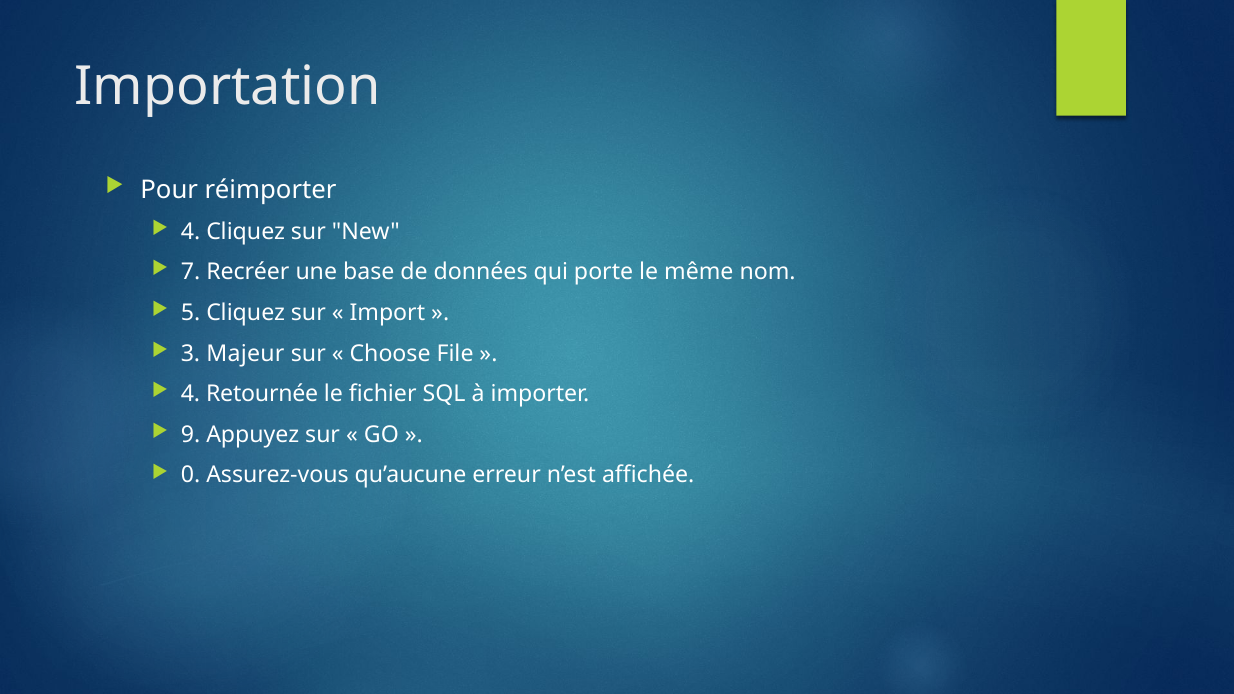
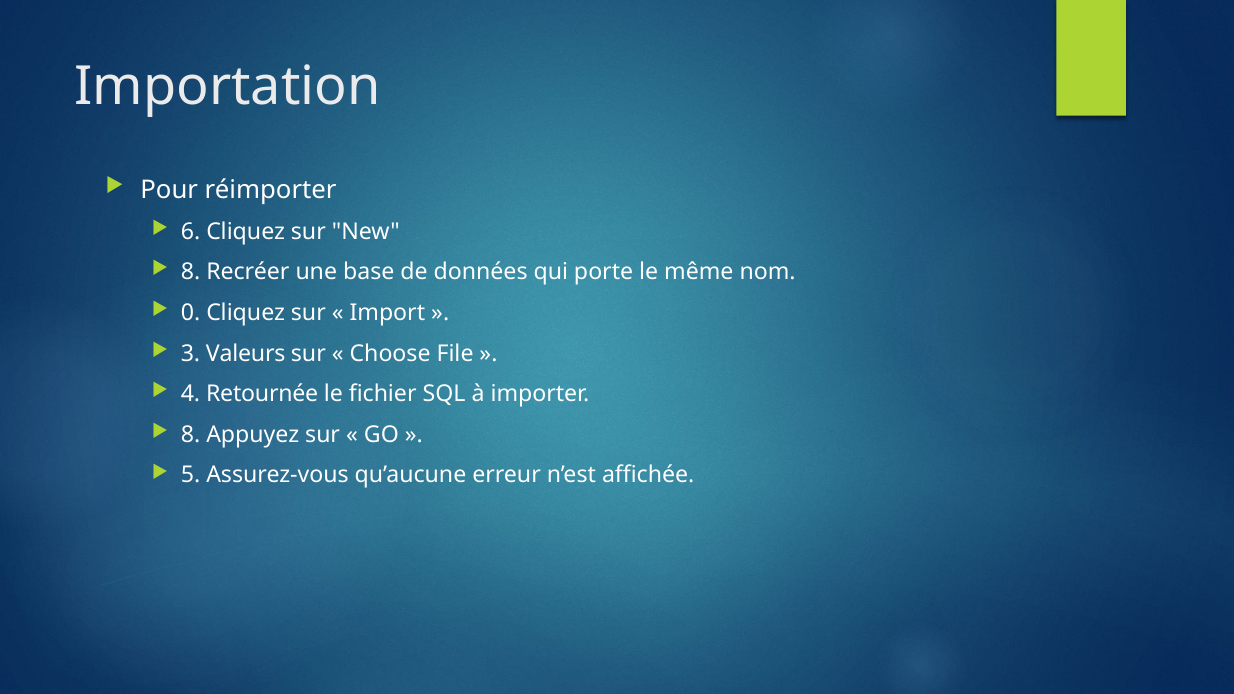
4: 4 -> 6 (191, 232)
7: 7 -> 8 (191, 272)
5: 5 -> 0 (191, 313)
Majeur: Majeur -> Valeurs (246, 353)
9: 9 -> 8 (191, 435)
0: 0 -> 5 (191, 475)
